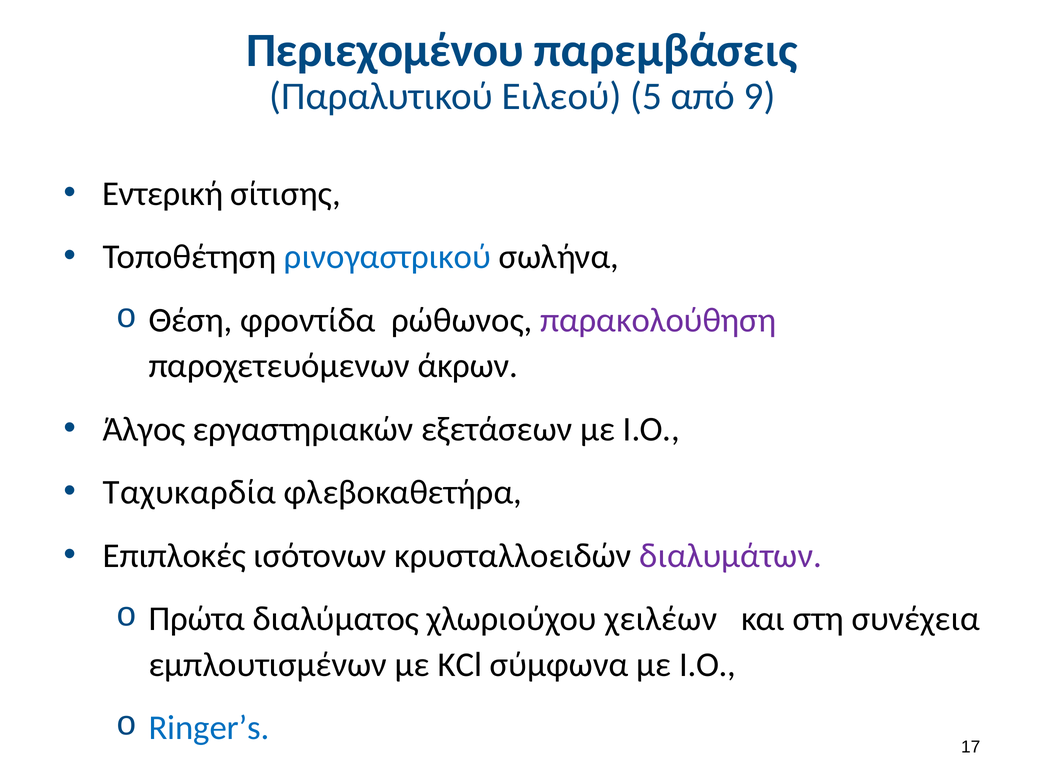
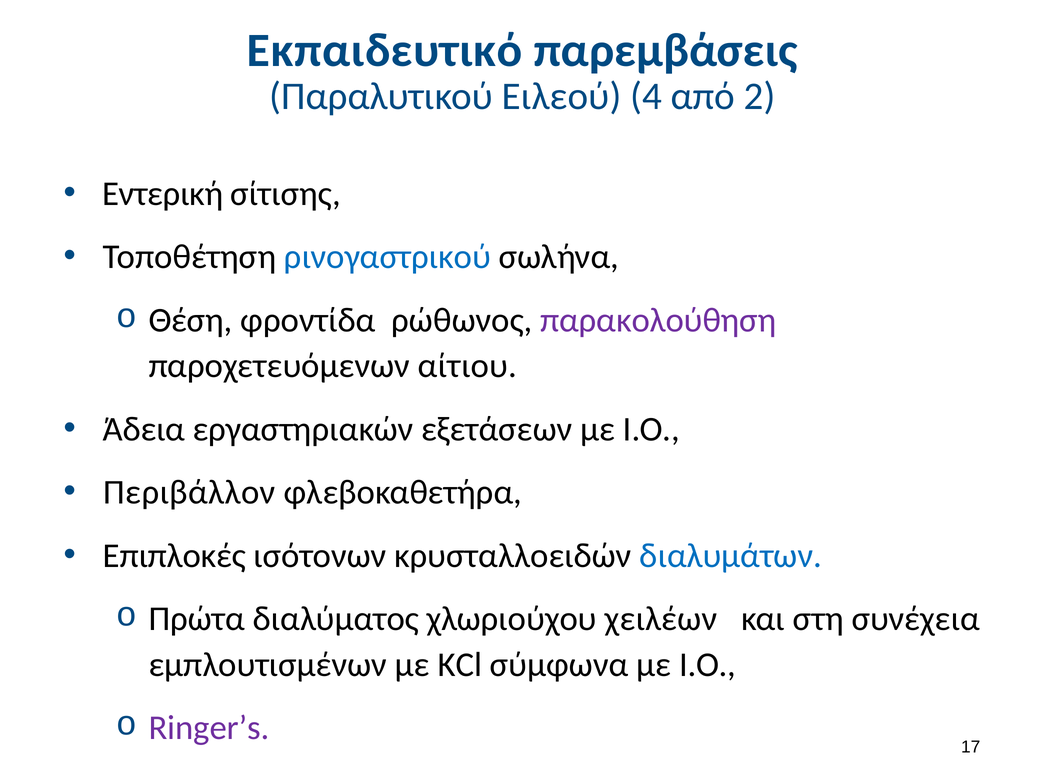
Περιεχομένου: Περιεχομένου -> Εκπαιδευτικό (385, 51)
5: 5 -> 4 (646, 96)
9: 9 -> 2 (760, 96)
άκρων: άκρων -> αίτιου (467, 366)
Άλγος: Άλγος -> Άδεια (144, 429)
Ταχυκαρδία: Ταχυκαρδία -> Περιβάλλον (189, 493)
διαλυμάτων colour: purple -> blue (731, 556)
Ringer’s colour: blue -> purple (209, 728)
